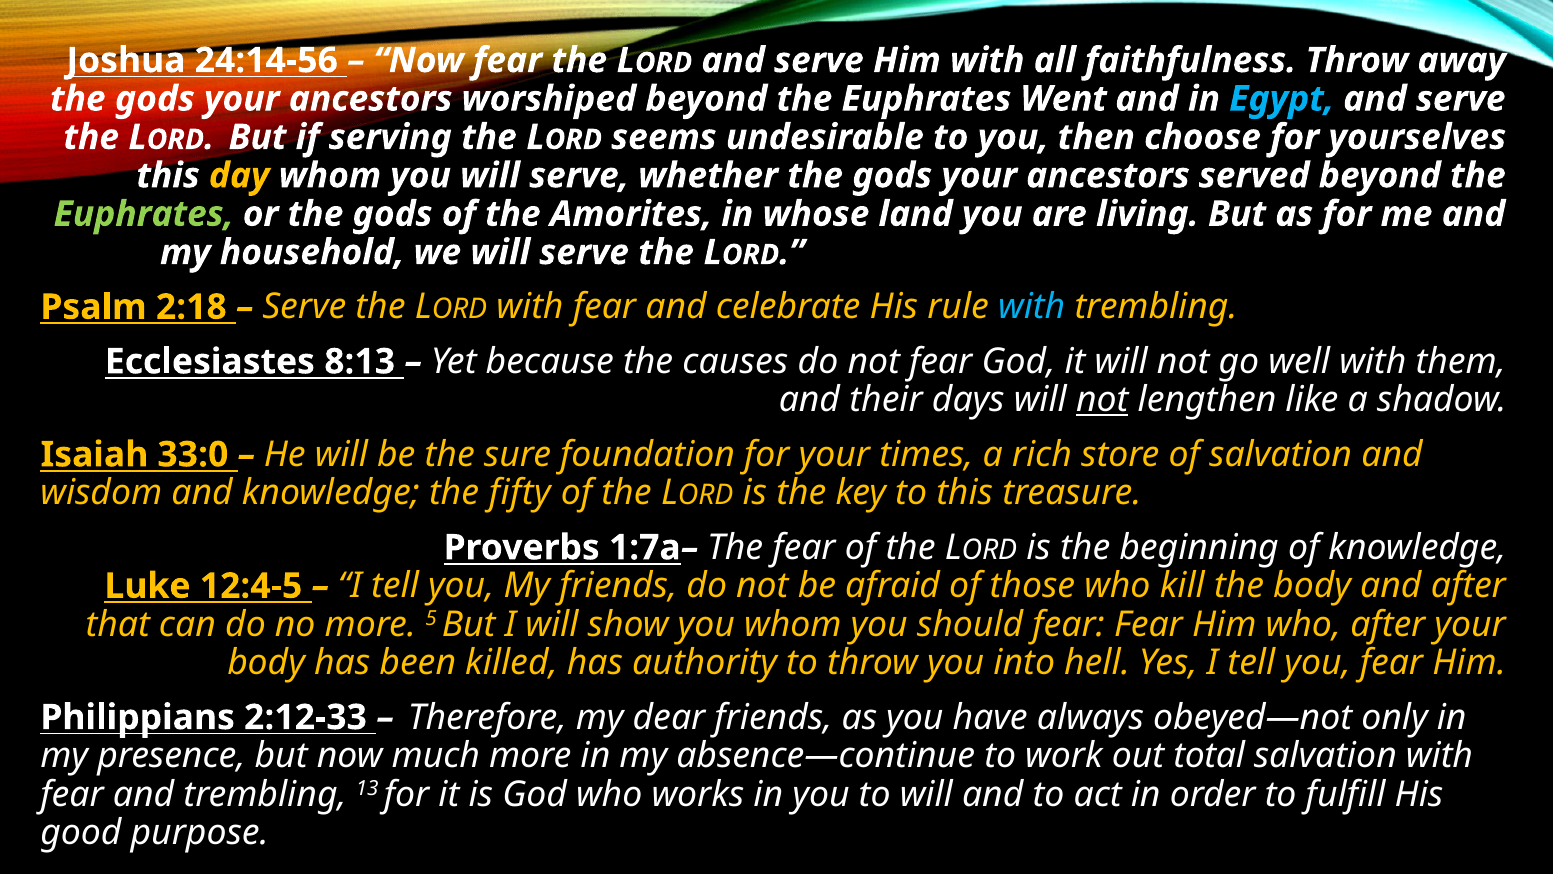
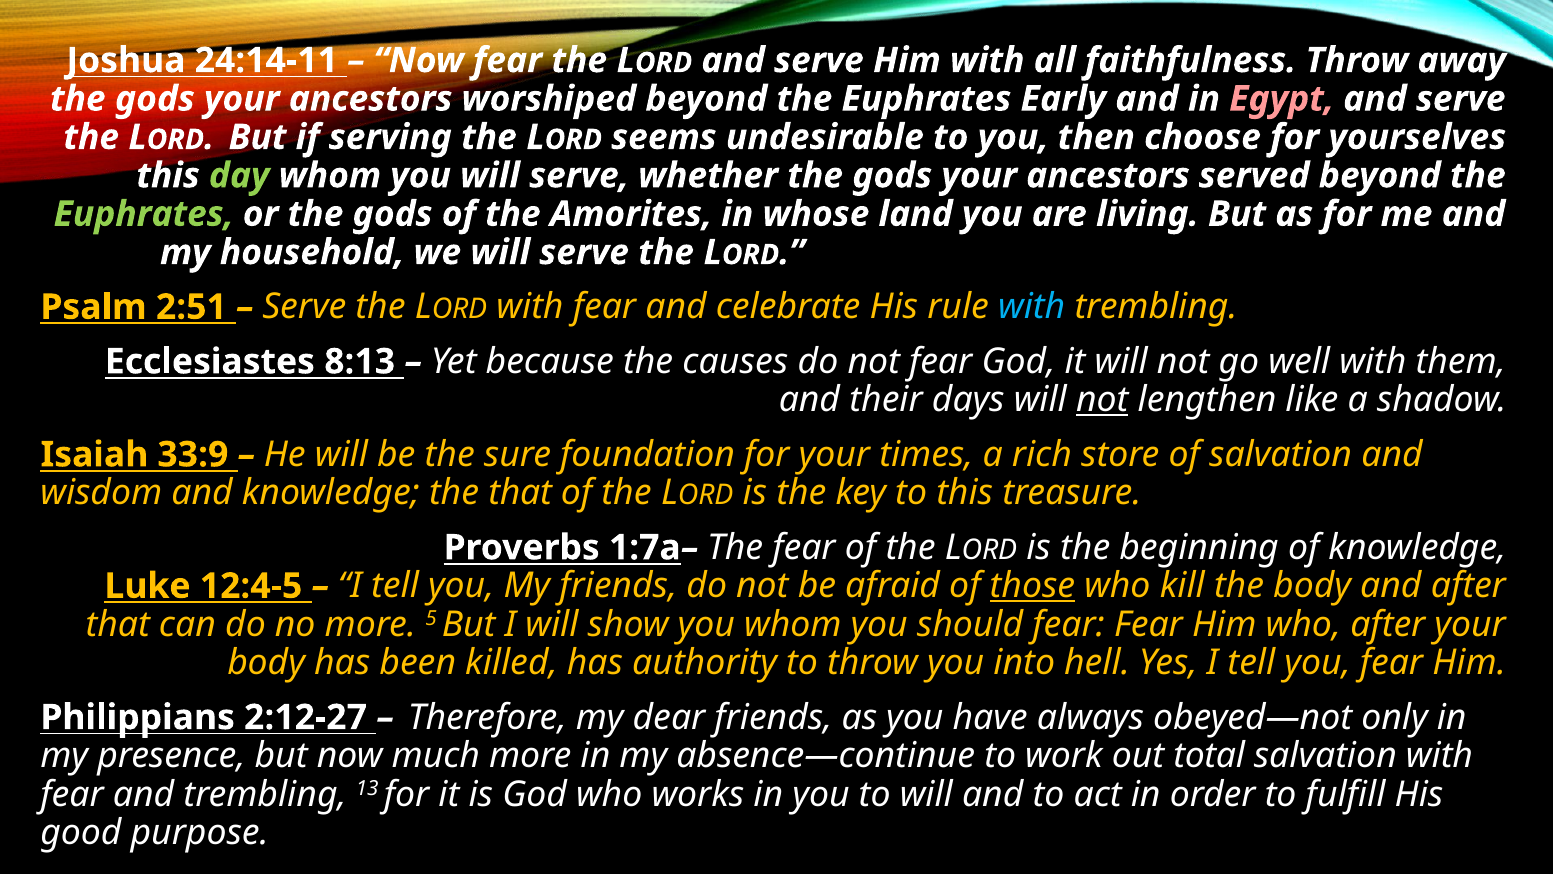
24:14-56: 24:14-56 -> 24:14-11 (266, 60)
Went: Went -> Early (1063, 99)
Egypt colour: light blue -> pink (1282, 99)
day colour: yellow -> light green (239, 176)
2:18: 2:18 -> 2:51 (191, 307)
33:0: 33:0 -> 33:9 (193, 454)
the fifty: fifty -> that (520, 493)
those underline: none -> present (1032, 586)
2:12-33: 2:12-33 -> 2:12-27 (305, 717)
